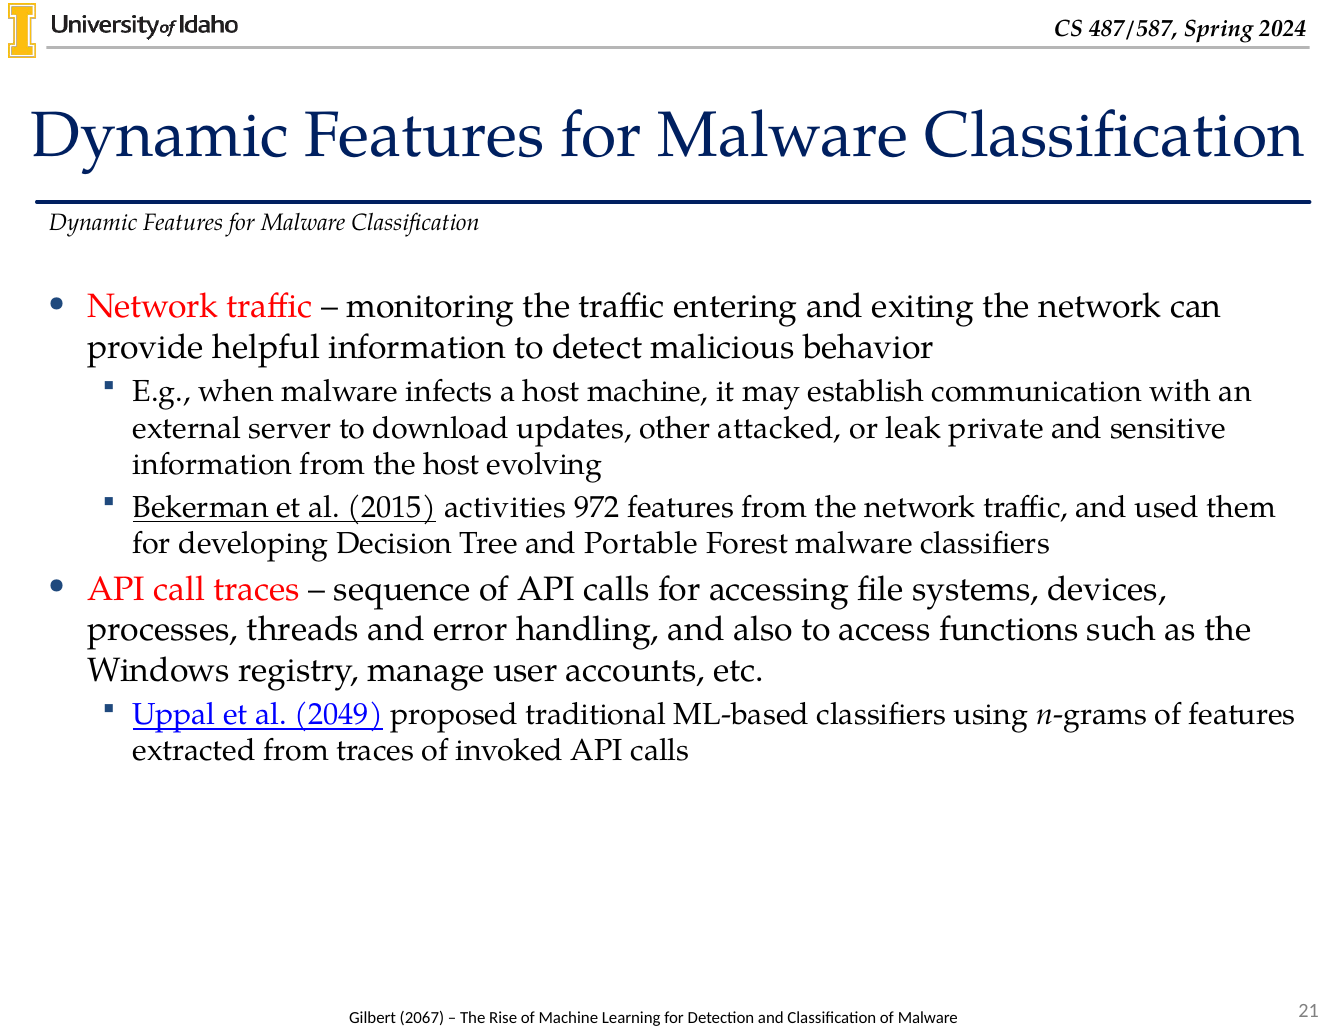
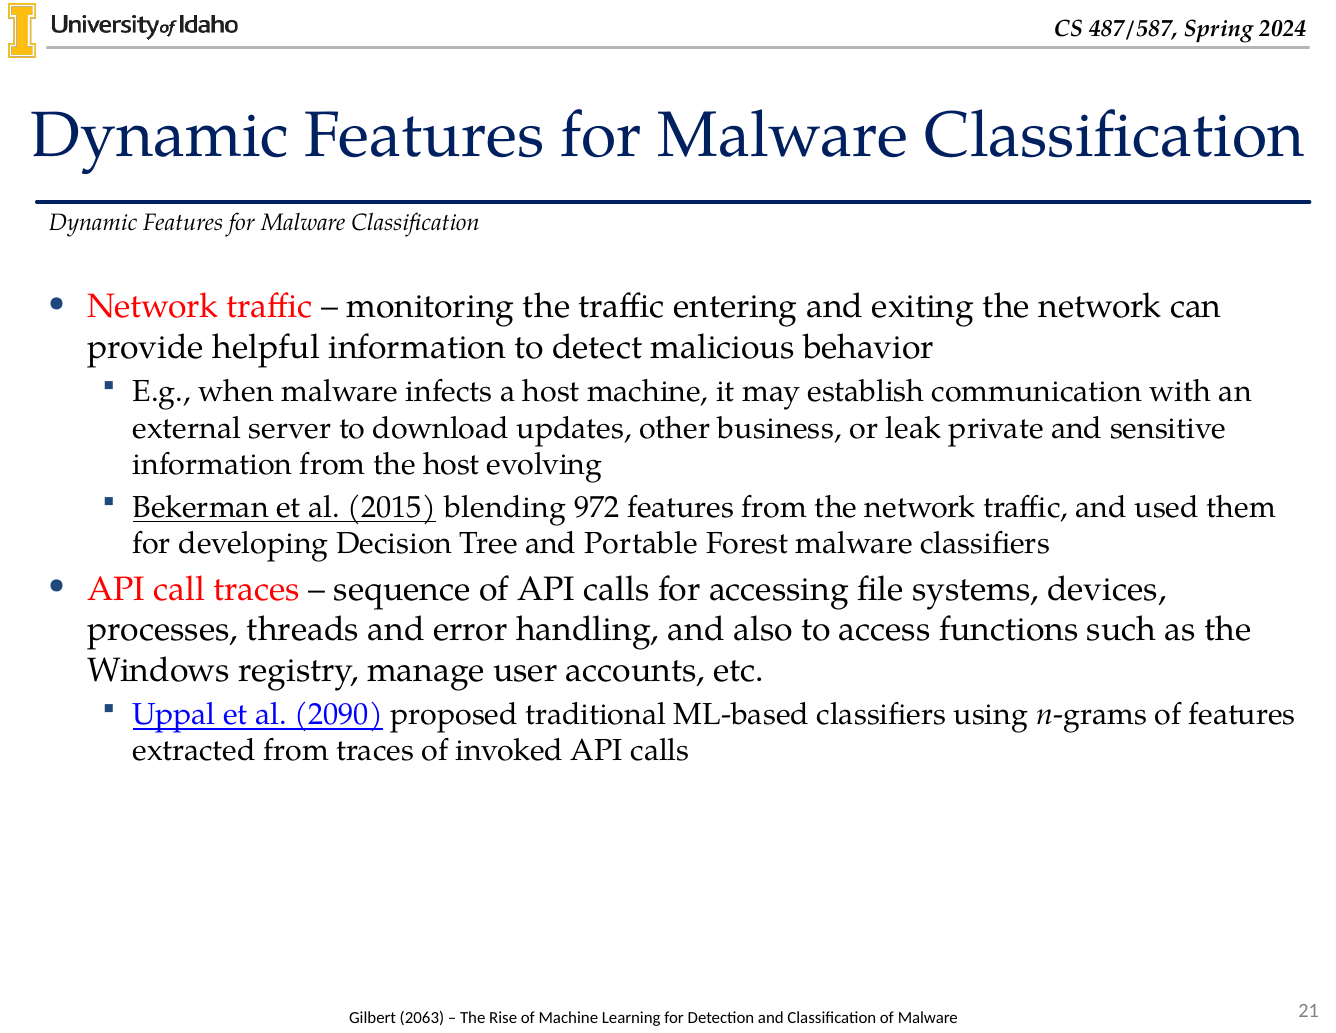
attacked: attacked -> business (780, 428)
activities: activities -> blending (505, 507)
2049: 2049 -> 2090 (339, 714)
2067: 2067 -> 2063 (422, 1017)
